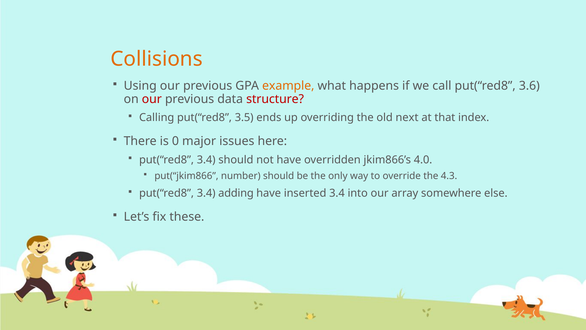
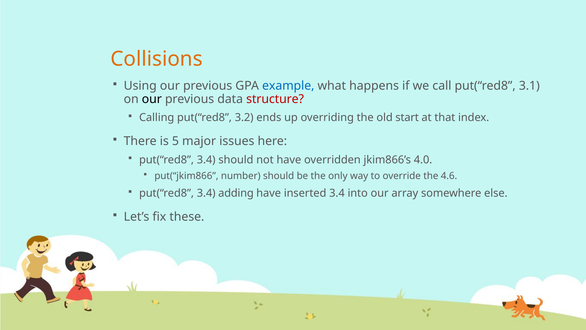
example colour: orange -> blue (288, 86)
3.6: 3.6 -> 3.1 (529, 86)
our colour: red -> black (152, 99)
3.5: 3.5 -> 3.2 (244, 117)
next: next -> start (407, 117)
0: 0 -> 5 (175, 141)
4.3: 4.3 -> 4.6 (449, 176)
